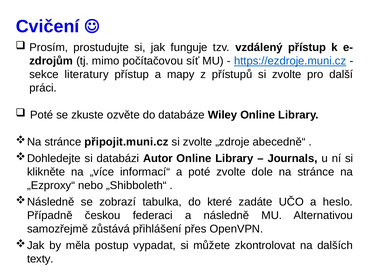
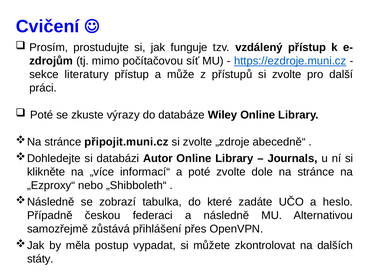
mapy: mapy -> může (181, 74)
ozvěte: ozvěte -> výrazy (123, 115)
texty: texty -> státy (40, 259)
